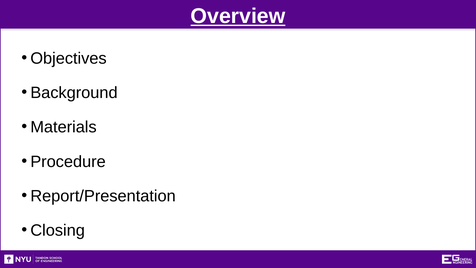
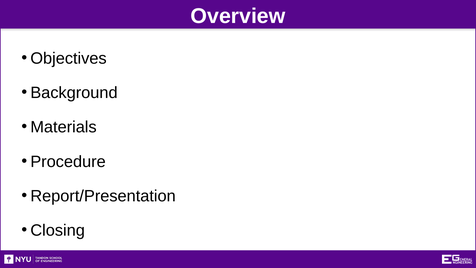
Overview underline: present -> none (238, 16)
